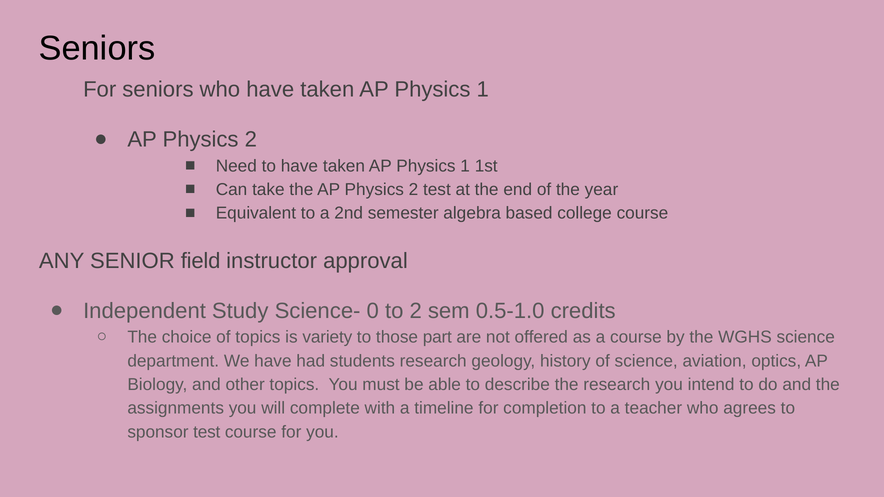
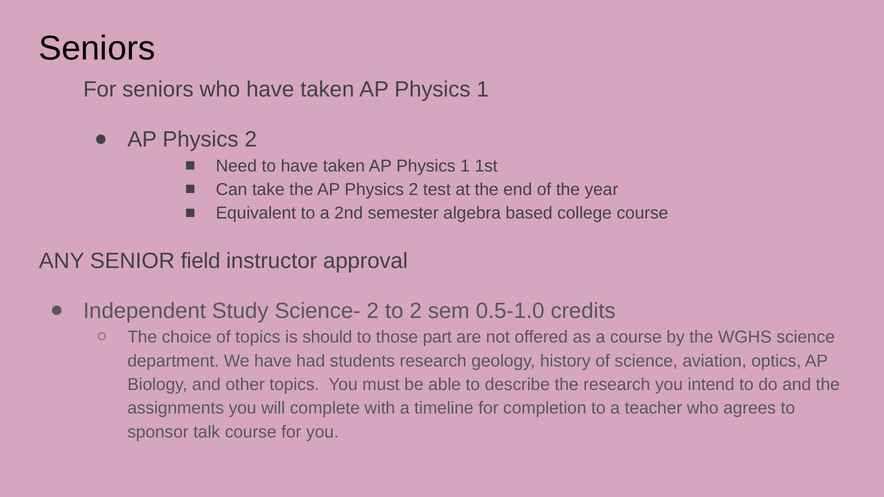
Science- 0: 0 -> 2 (373, 311)
variety: variety -> should (327, 337)
sponsor test: test -> talk (207, 432)
